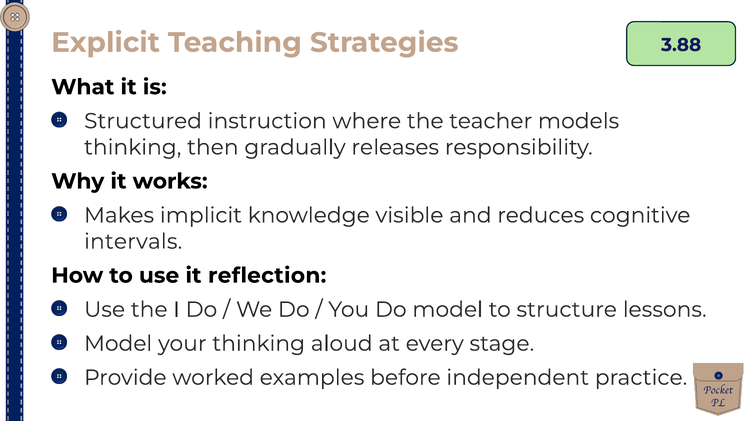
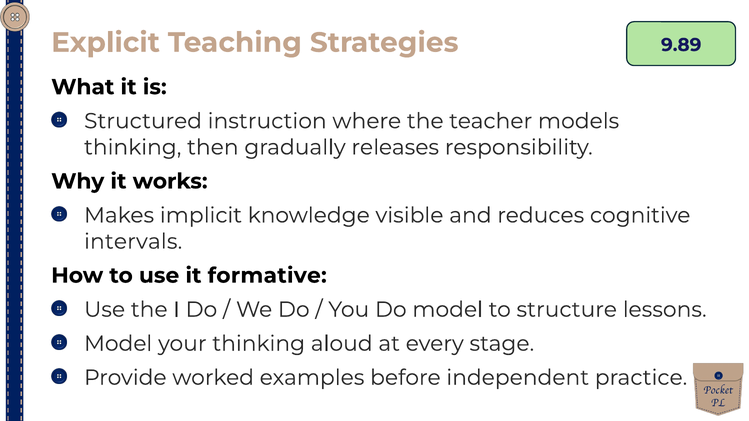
3.88: 3.88 -> 9.89 (681, 45)
reflection: reflection -> formative (267, 276)
